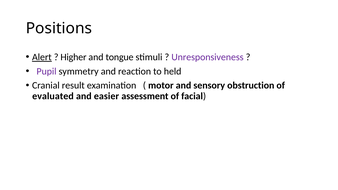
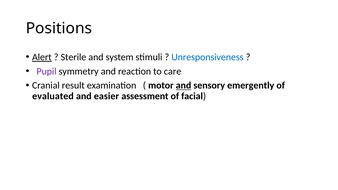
Higher: Higher -> Sterile (73, 57)
tongue: tongue -> system (120, 57)
Unresponsiveness colour: purple -> blue (207, 57)
held: held -> care (173, 71)
and underline: none -> present (184, 85)
obstruction: obstruction -> emergently (251, 85)
